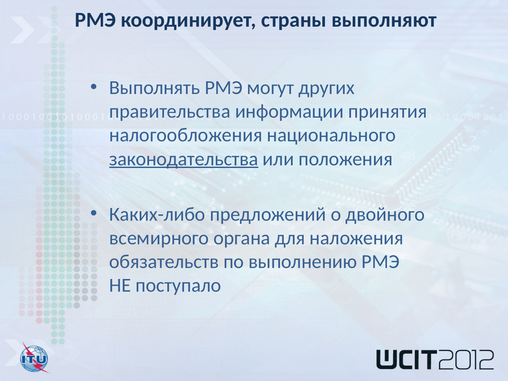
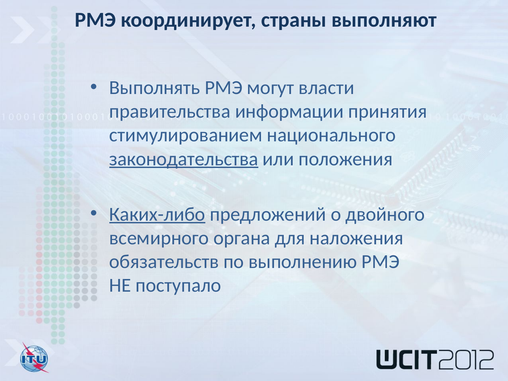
других: других -> власти (327, 88)
налогообложения: налогообложения -> стимулированием (186, 135)
Каких-либо underline: none -> present (157, 214)
